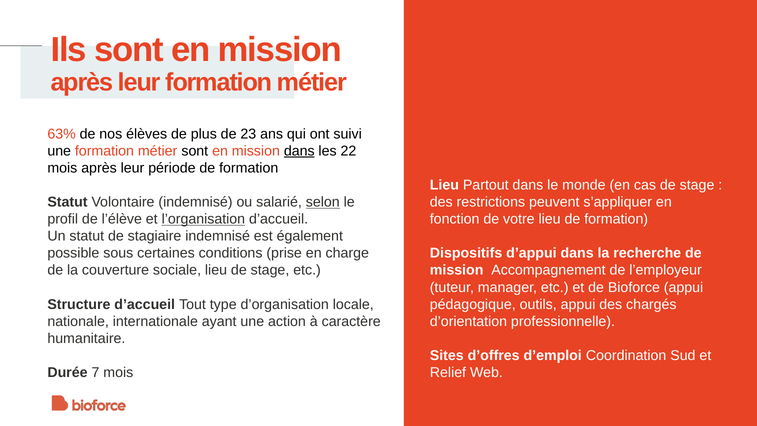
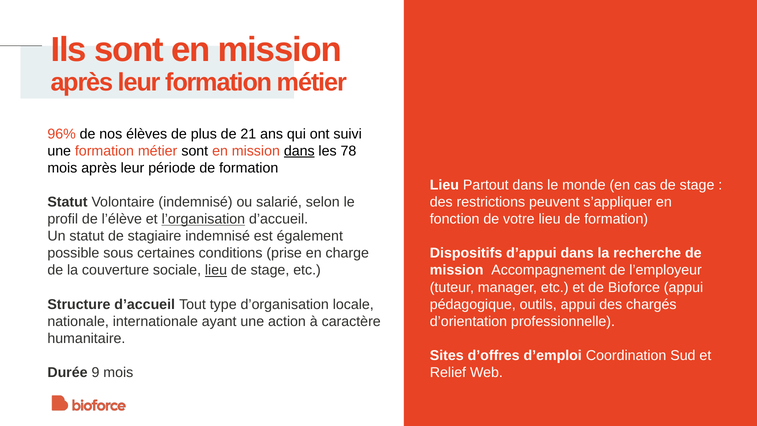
63%: 63% -> 96% (62, 134)
23: 23 -> 21 (248, 134)
22: 22 -> 78 (348, 151)
selon underline: present -> none (323, 202)
lieu underline: none -> present (216, 270)
7: 7 -> 9 (95, 372)
